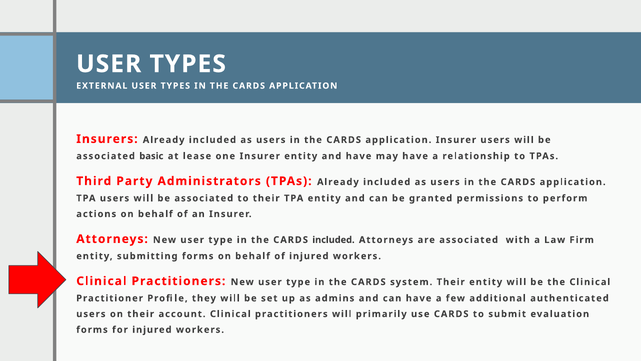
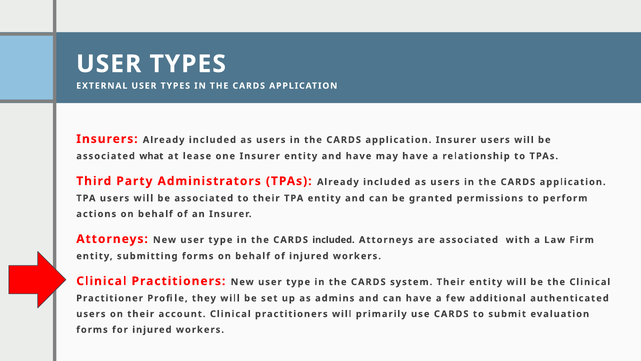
basic: basic -> what (151, 156)
